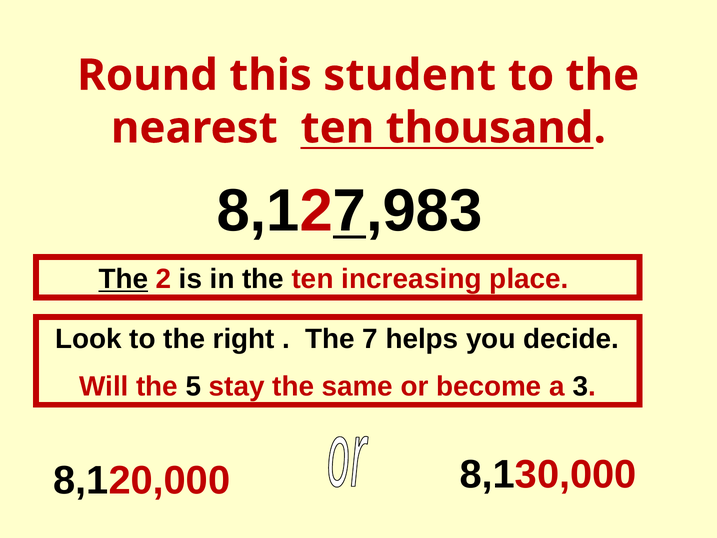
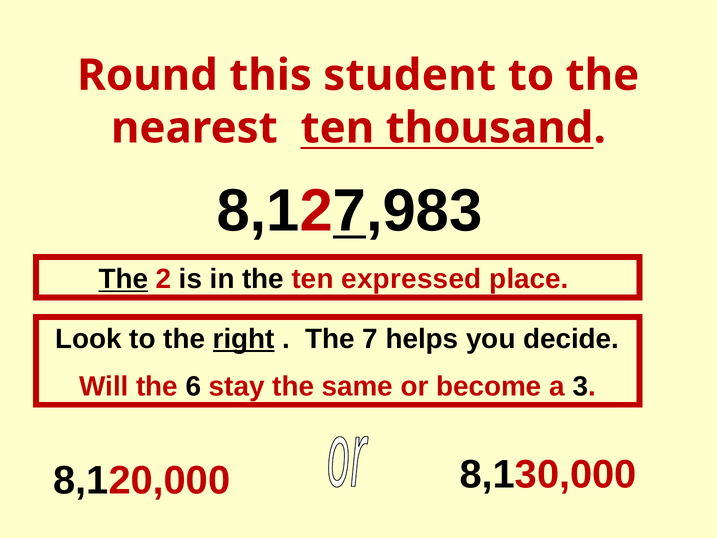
increasing: increasing -> expressed (411, 279)
right underline: none -> present (244, 339)
5: 5 -> 6 (194, 386)
